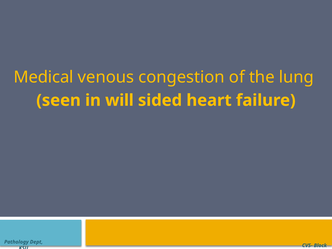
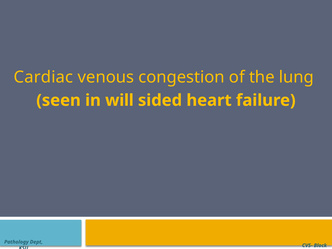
Medical: Medical -> Cardiac (43, 77)
